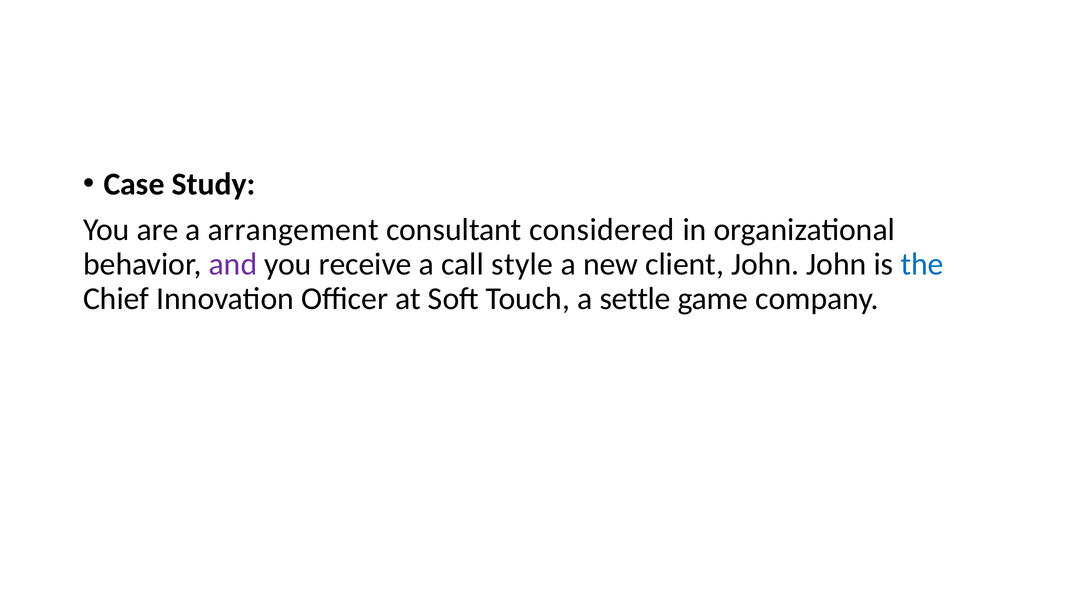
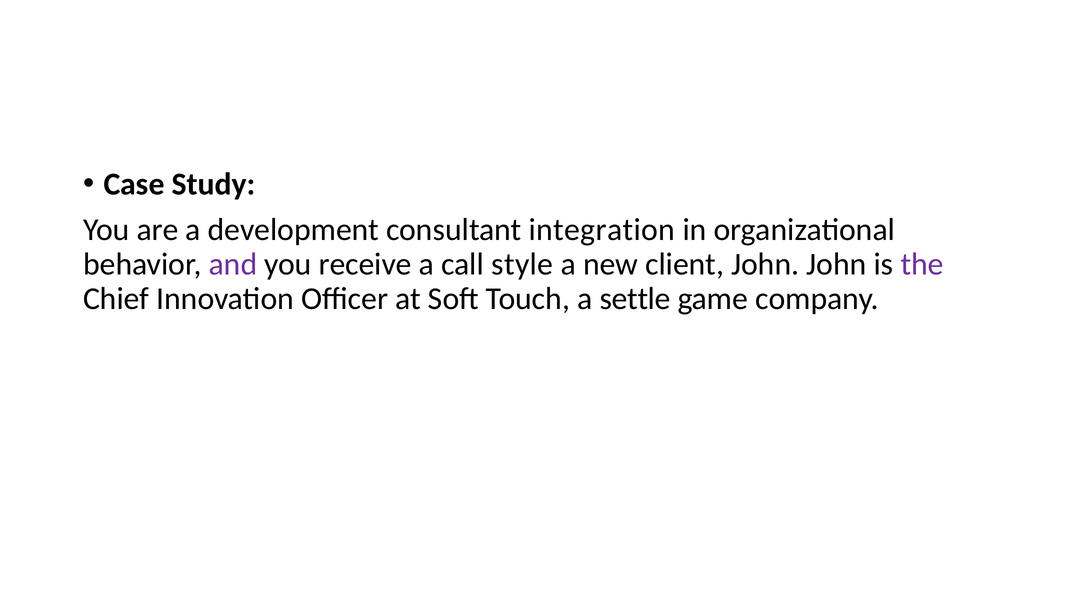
arrangement: arrangement -> development (293, 230)
considered: considered -> integration (602, 230)
the colour: blue -> purple (922, 264)
